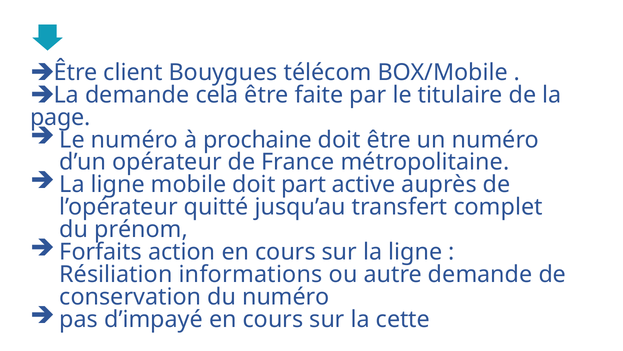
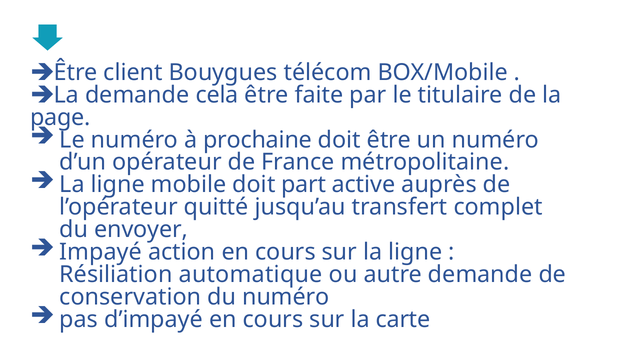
prénom: prénom -> envoyer (141, 229)
Forfaits: Forfaits -> Impayé (101, 252)
informations: informations -> automatique (251, 274)
cette: cette -> carte (403, 319)
